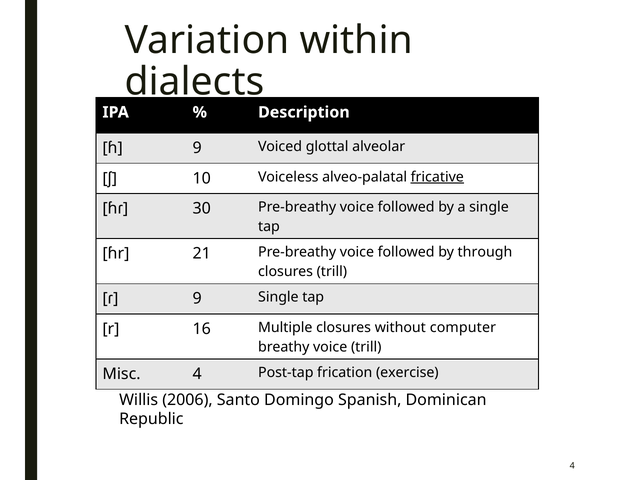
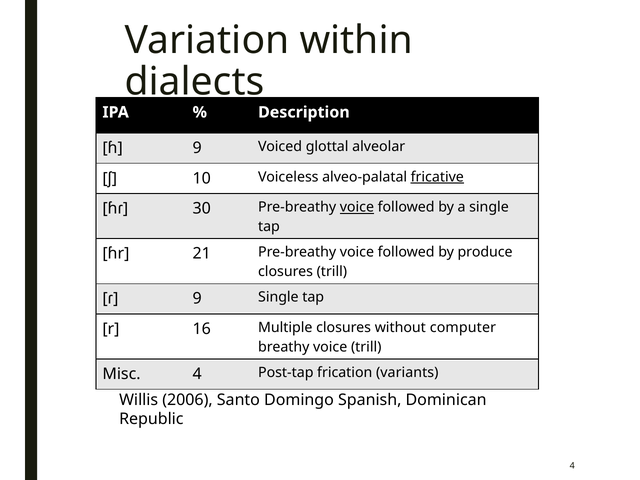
voice underline: none -> present (357, 207)
through: through -> produce (485, 252)
exercise: exercise -> variants (407, 373)
